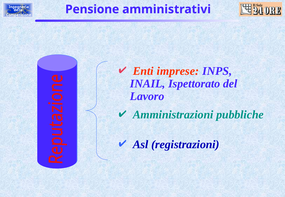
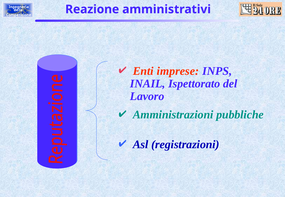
Pensione: Pensione -> Reazione (92, 9)
